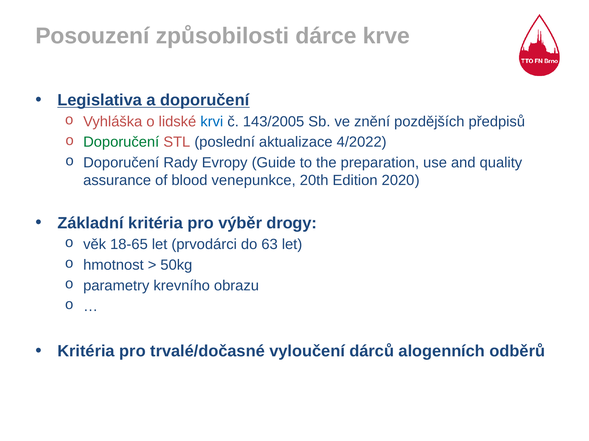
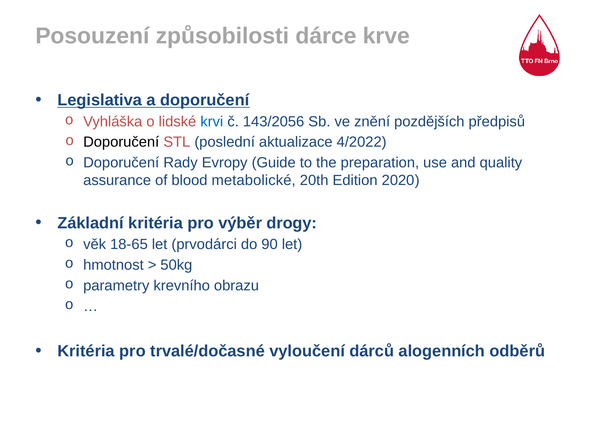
143/2005: 143/2005 -> 143/2056 (274, 122)
Doporučení colour: green -> black (121, 142)
venepunkce: venepunkce -> metabolické (254, 181)
63: 63 -> 90 (270, 245)
